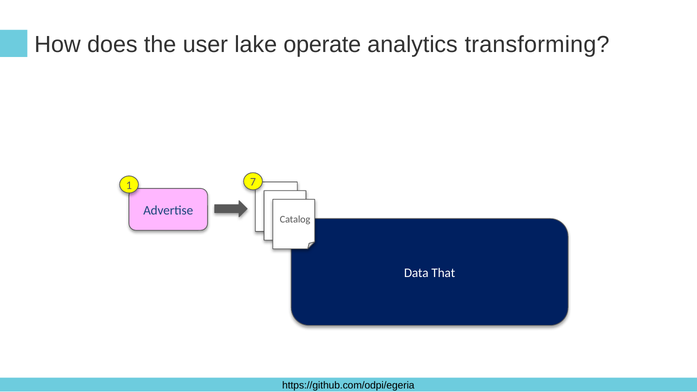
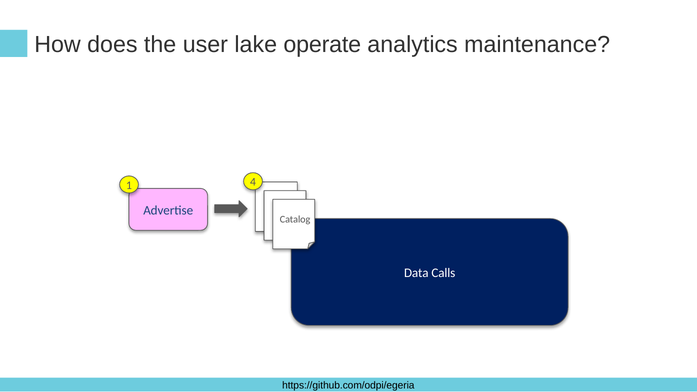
transforming: transforming -> maintenance (537, 45)
7: 7 -> 4 (253, 182)
That: That -> Calls (443, 273)
